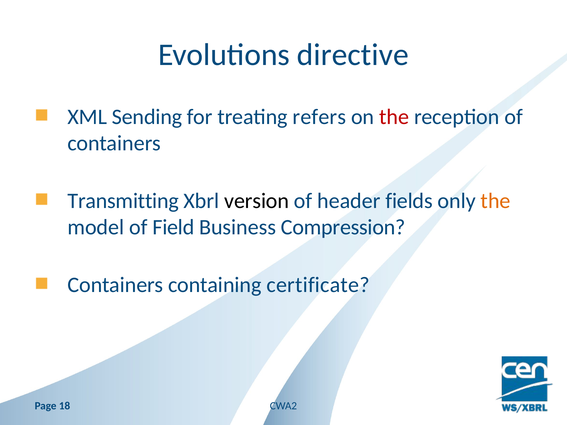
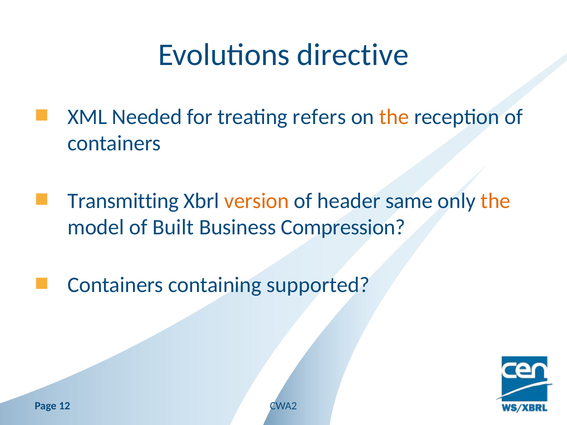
Sending: Sending -> Needed (147, 117)
the colour: red -> orange (394, 117)
version colour: black -> orange (257, 201)
fields: fields -> same (409, 201)
Field: Field -> Built (173, 227)
certificate: certificate -> supported (318, 285)
18: 18 -> 12 (65, 406)
